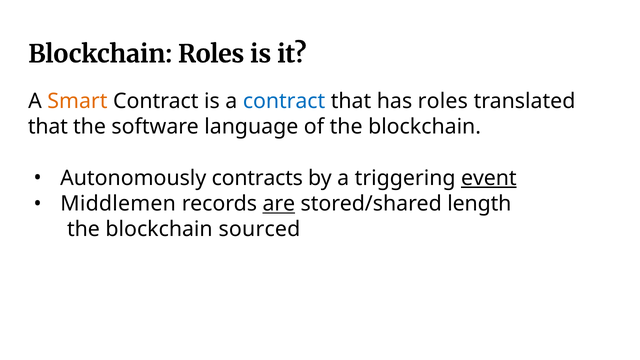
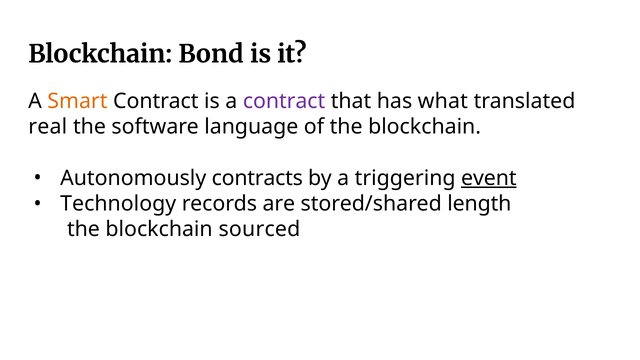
Blockchain Roles: Roles -> Bond (211, 54)
contract colour: blue -> purple (284, 101)
has roles: roles -> what (443, 101)
that: that -> real (48, 127)
Middlemen: Middlemen -> Technology (118, 204)
are underline: present -> none (279, 204)
